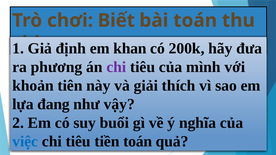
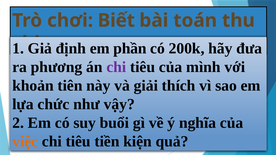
khan: khan -> phần (130, 48)
đang: đang -> chức (53, 104)
việc colour: blue -> orange (25, 142)
tiền toán: toán -> kiện (138, 142)
